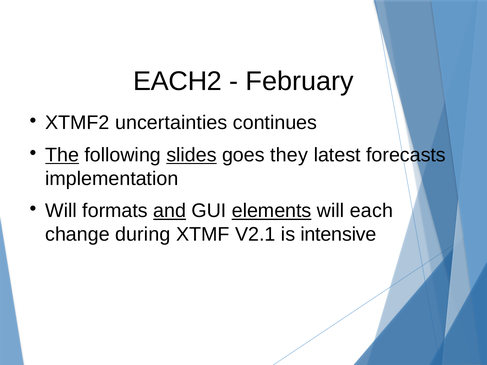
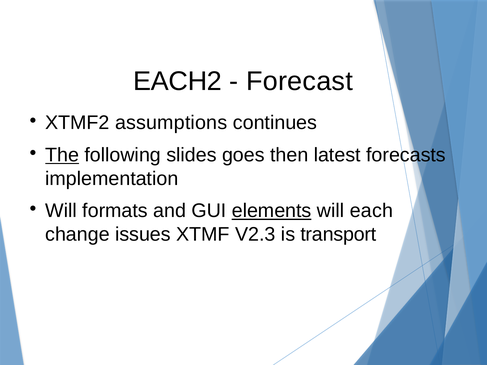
February: February -> Forecast (299, 81)
uncertainties: uncertainties -> assumptions (171, 123)
slides underline: present -> none (191, 155)
they: they -> then (289, 155)
and underline: present -> none (170, 211)
during: during -> issues (143, 235)
V2.1: V2.1 -> V2.3 (255, 235)
intensive: intensive -> transport (338, 235)
